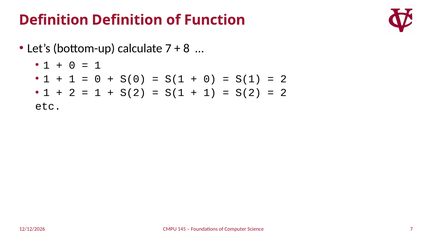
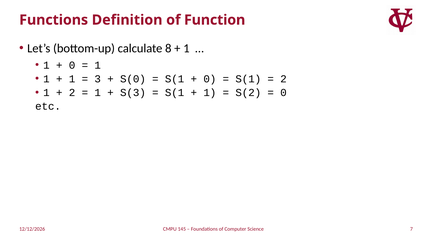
Definition: Definition -> Functions (54, 20)
calculate 7: 7 -> 8 (168, 48)
8: 8 -> 1 (186, 48)
0: 0 -> 3 (98, 79)
S(2: S(2 -> S(3 (133, 93)
2: 2 -> 0 (284, 93)
